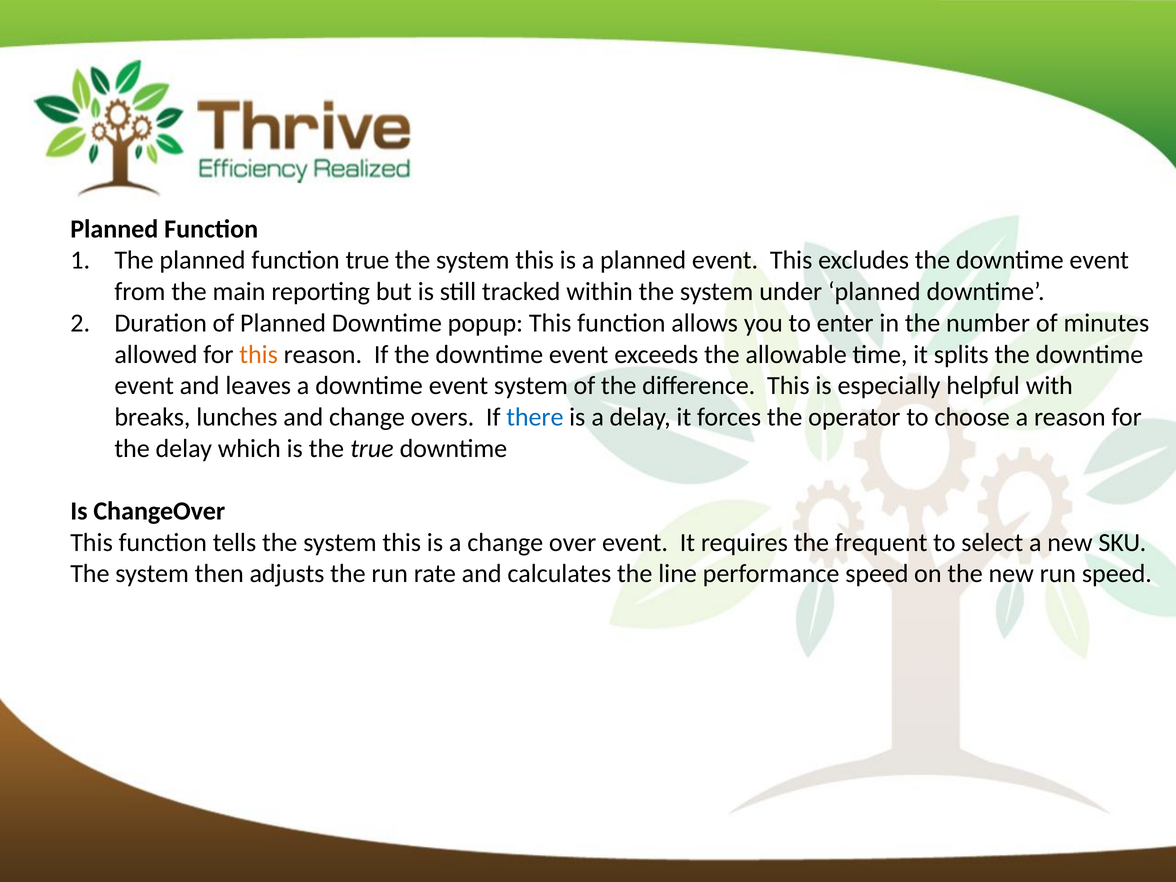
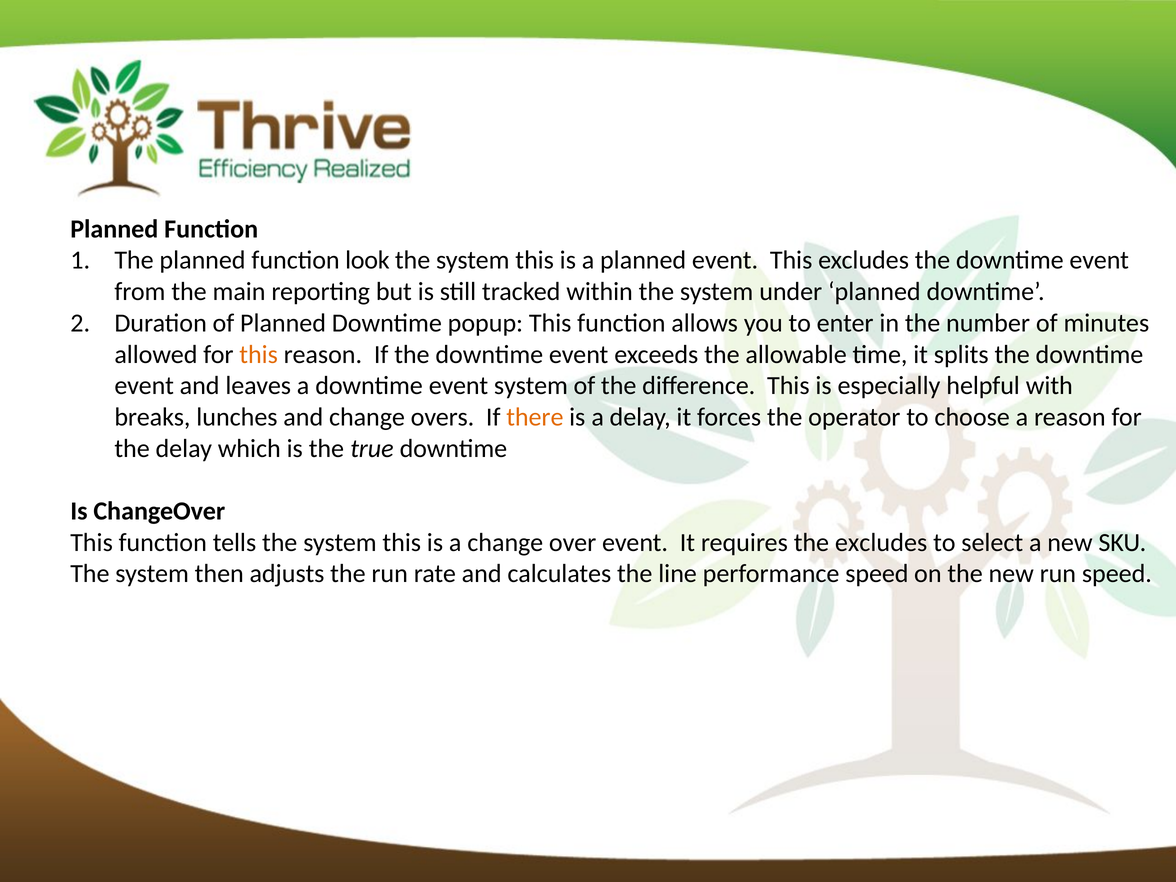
function true: true -> look (367, 260)
there colour: blue -> orange (535, 417)
the frequent: frequent -> excludes (881, 542)
